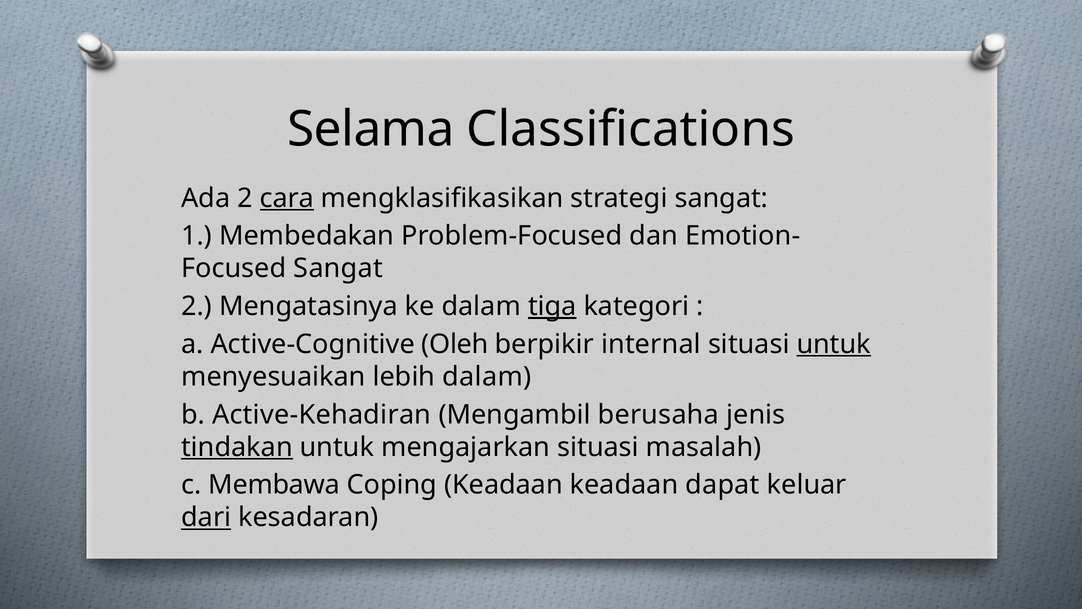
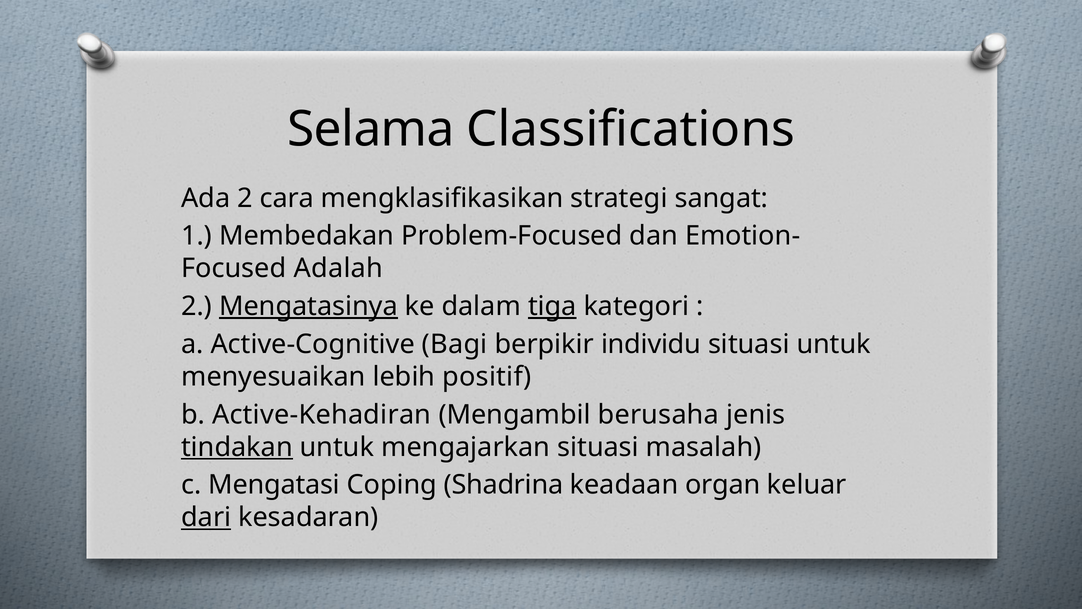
cara underline: present -> none (287, 198)
Sangat: Sangat -> Adalah (338, 268)
Mengatasinya underline: none -> present (309, 306)
Oleh: Oleh -> Bagi (455, 344)
internal: internal -> individu (651, 344)
untuk underline: present -> none (834, 344)
lebih dalam: dalam -> positif (487, 377)
Membawa: Membawa -> Mengatasi (274, 485)
Coping Keadaan: Keadaan -> Shadrina (504, 485)
dapat: dapat -> organ (723, 485)
